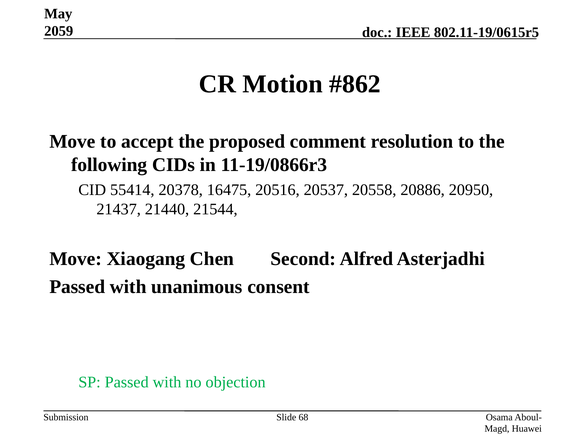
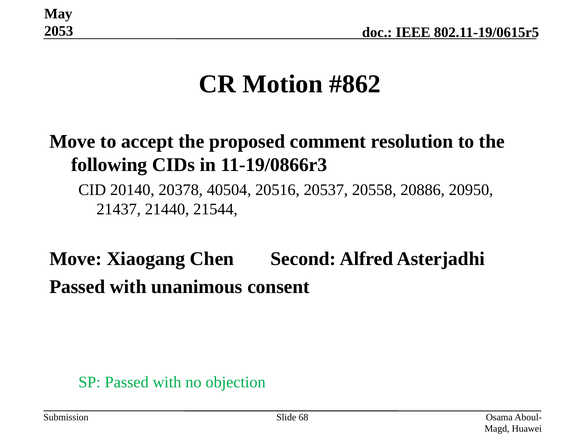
2059: 2059 -> 2053 (59, 31)
55414: 55414 -> 20140 (132, 190)
16475: 16475 -> 40504 (229, 190)
